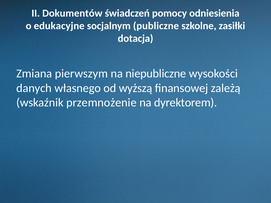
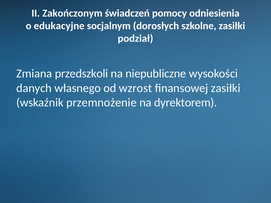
Dokumentów: Dokumentów -> Zakończonym (72, 13)
publiczne: publiczne -> dorosłych (156, 26)
dotacja: dotacja -> podział (135, 38)
pierwszym: pierwszym -> przedszkoli (81, 74)
wyższą: wyższą -> wzrost (135, 88)
finansowej zależą: zależą -> zasiłki (226, 88)
